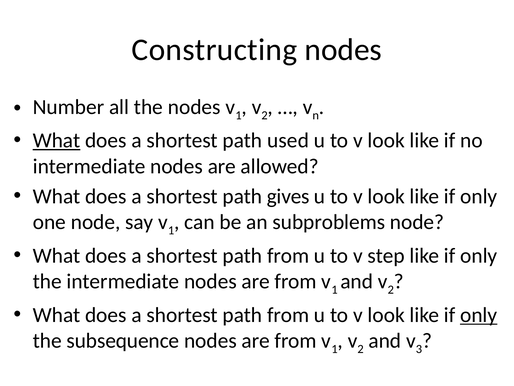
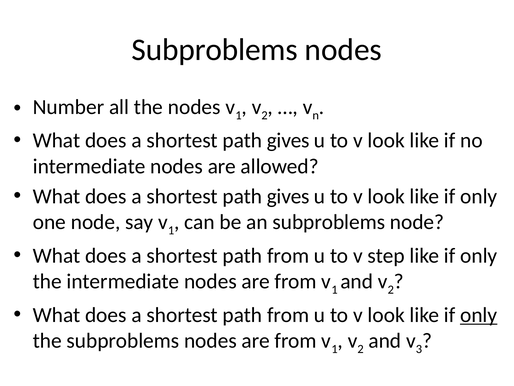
Constructing: Constructing -> Subproblems (215, 50)
What underline: present -> none (57, 140)
used: used -> gives (288, 140)
the subsequence: subsequence -> subproblems (123, 340)
